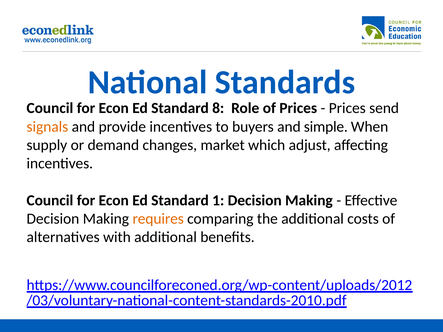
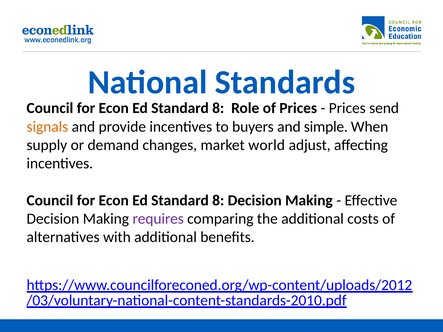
which: which -> world (267, 145)
1: 1 -> 8 (218, 201)
requires colour: orange -> purple (158, 219)
